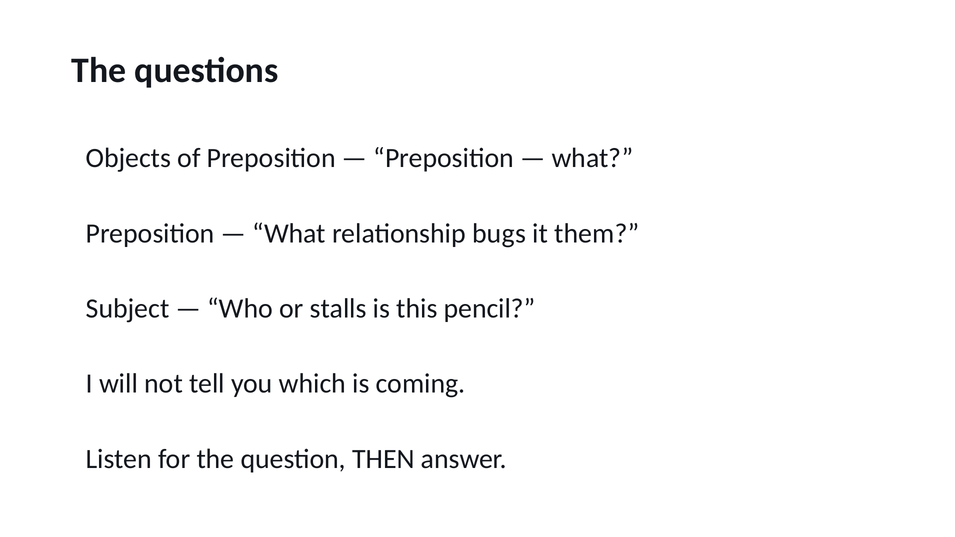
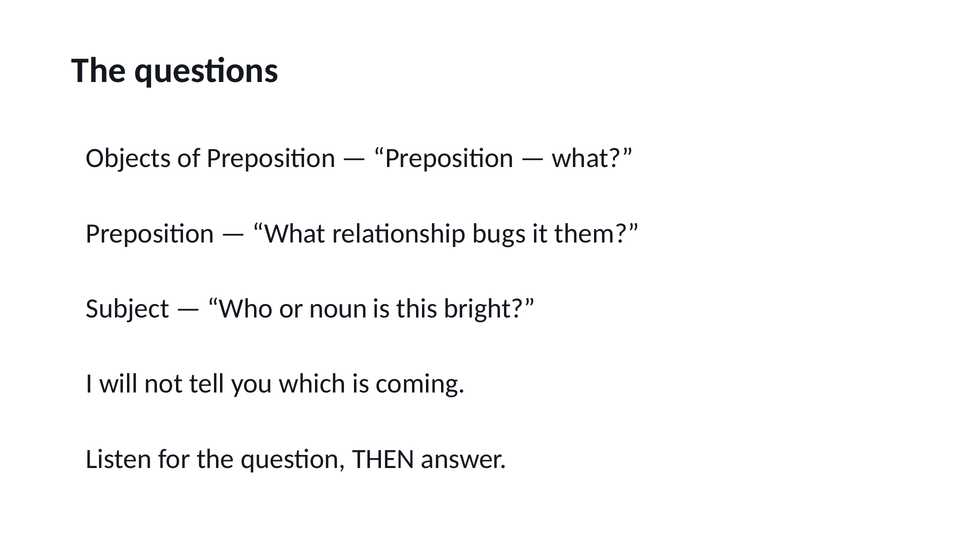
stalls: stalls -> noun (338, 309)
pencil: pencil -> bright (490, 309)
